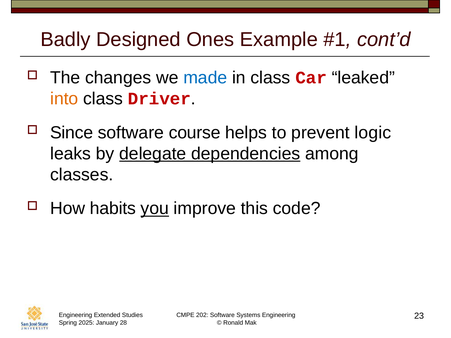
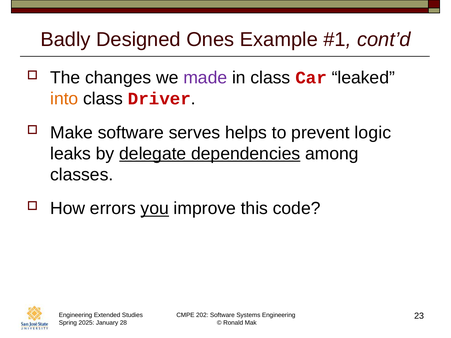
made colour: blue -> purple (205, 78)
Since: Since -> Make (72, 133)
course: course -> serves (195, 133)
habits: habits -> errors (113, 209)
